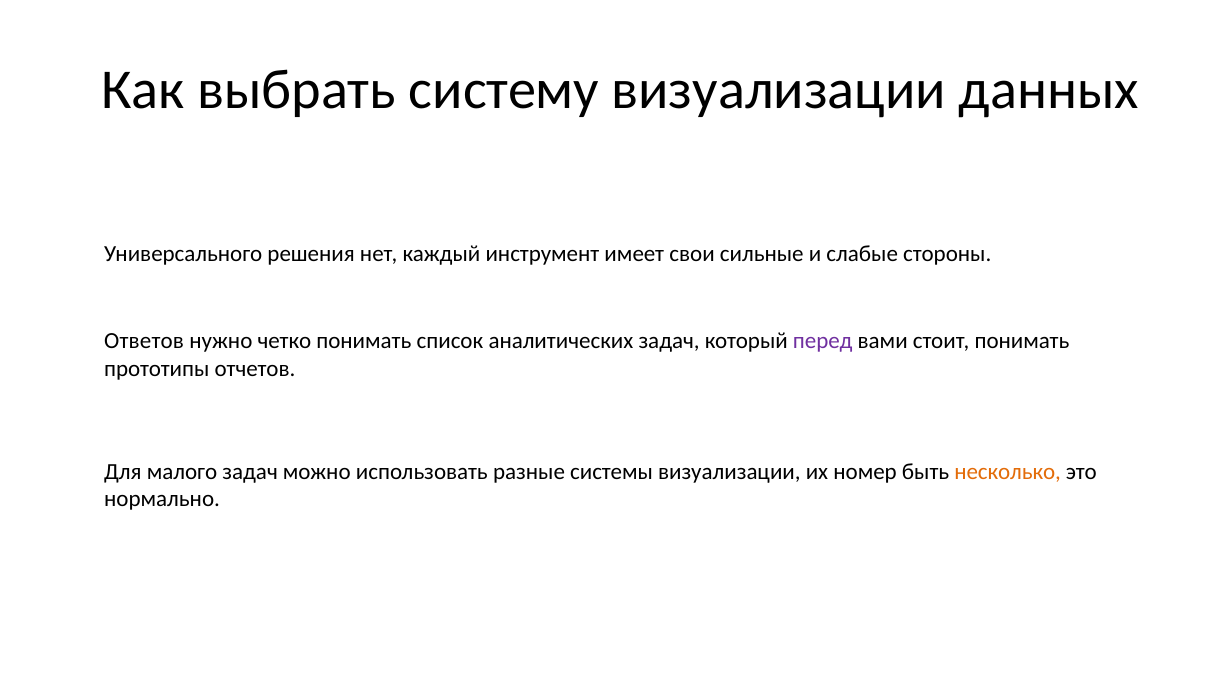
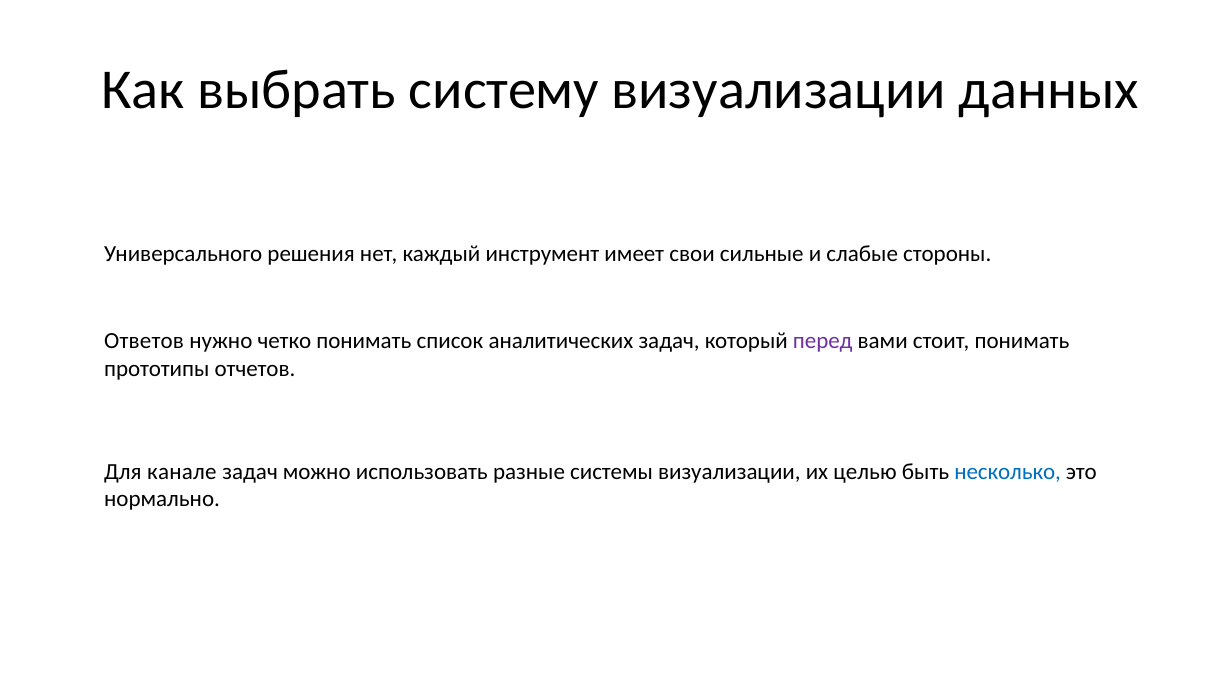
малого: малого -> канале (182, 471)
номер: номер -> целью (865, 471)
несколько colour: orange -> blue (1008, 471)
